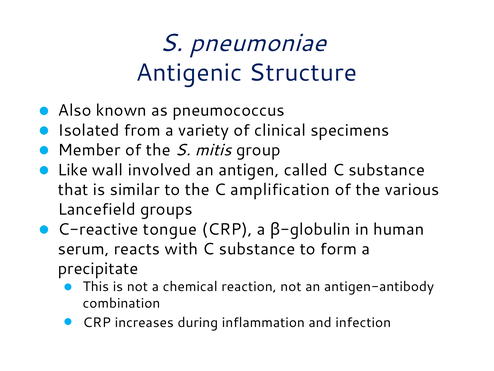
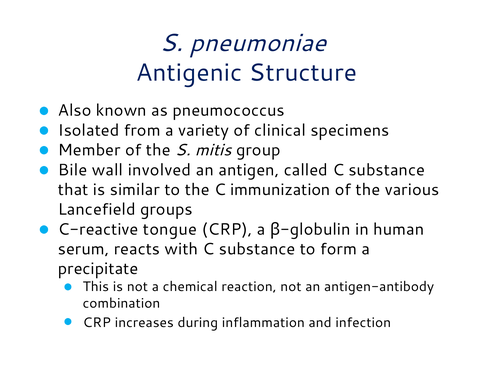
Like: Like -> Bile (73, 170)
amplification: amplification -> immunization (280, 189)
